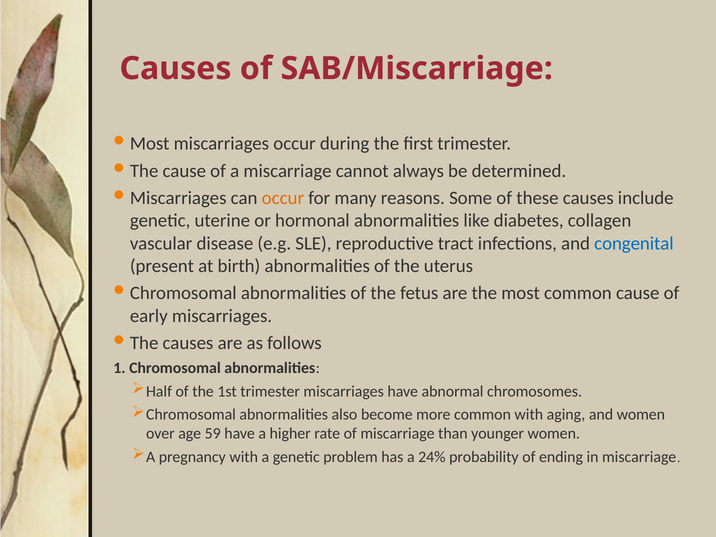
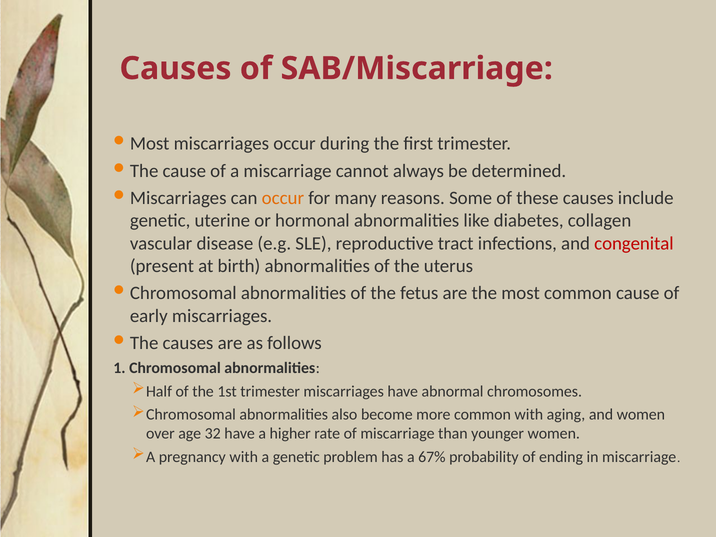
congenital colour: blue -> red (634, 243)
59: 59 -> 32 (213, 434)
24%: 24% -> 67% (432, 457)
